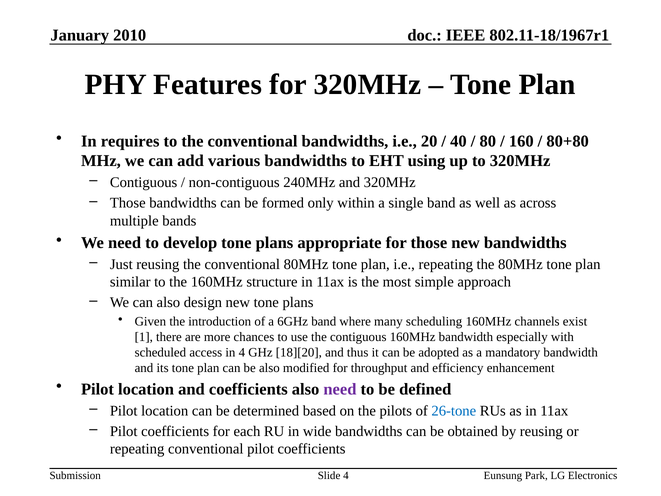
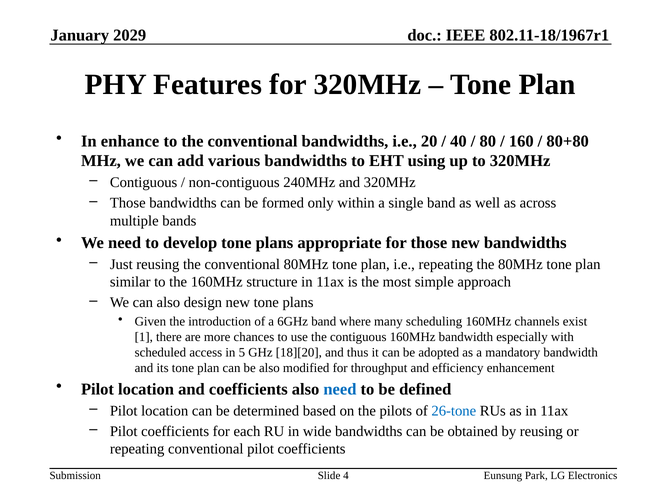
2010: 2010 -> 2029 (130, 35)
requires: requires -> enhance (130, 141)
in 4: 4 -> 5 (242, 352)
need colour: purple -> blue (340, 389)
